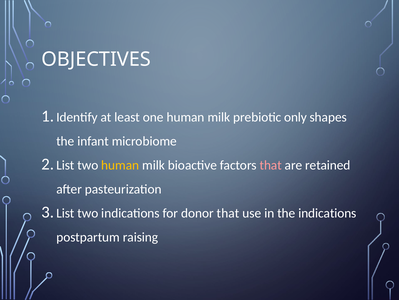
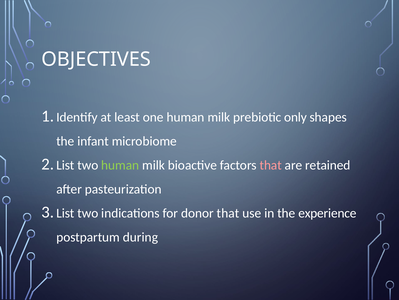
human colour: yellow -> light green (120, 165)
the indications: indications -> experience (327, 213)
raising: raising -> during (140, 237)
